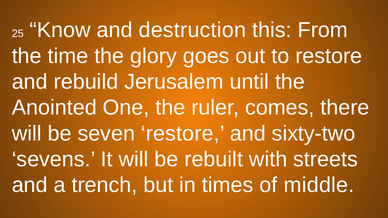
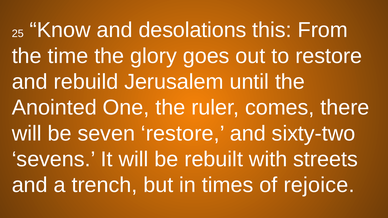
destruction: destruction -> desolations (192, 30)
middle: middle -> rejoice (319, 185)
